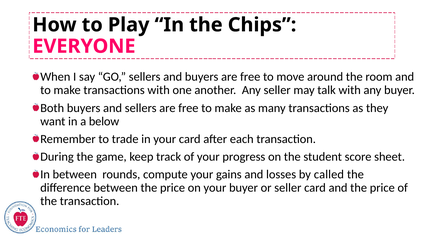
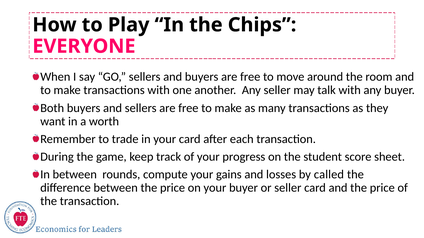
below: below -> worth (104, 122)
